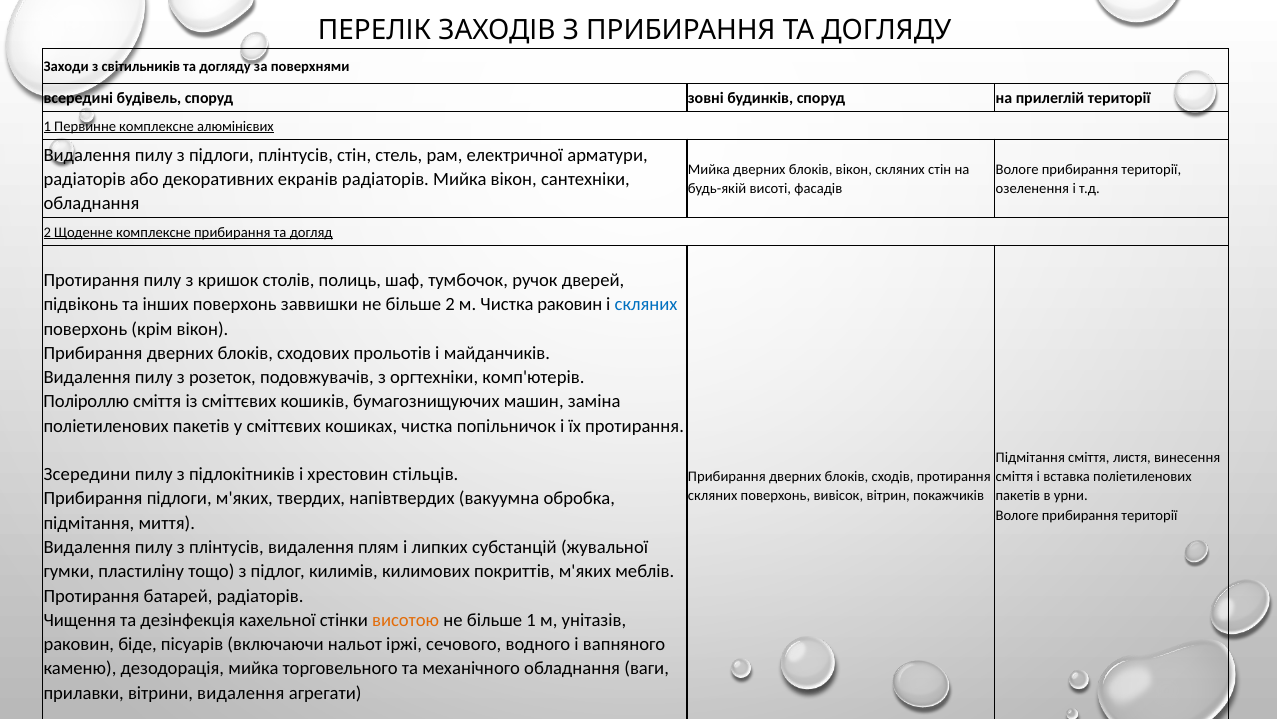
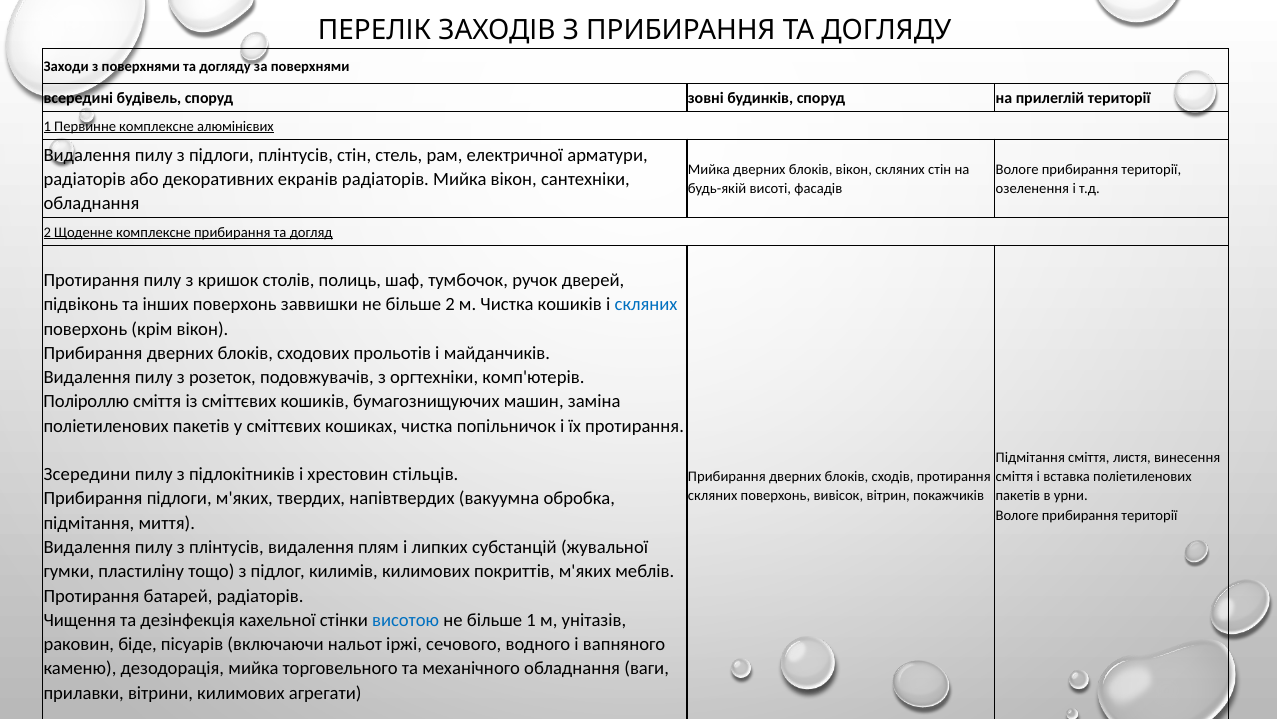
з світильників: світильників -> поверхнями (141, 67)
Чистка раковин: раковин -> кошиків (570, 304)
висотою colour: orange -> blue (406, 620)
вітрини видалення: видалення -> килимових (241, 692)
